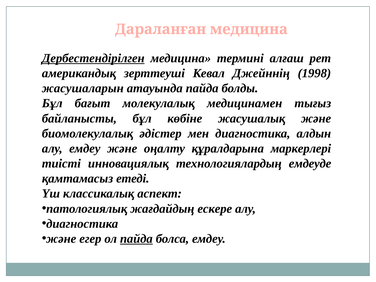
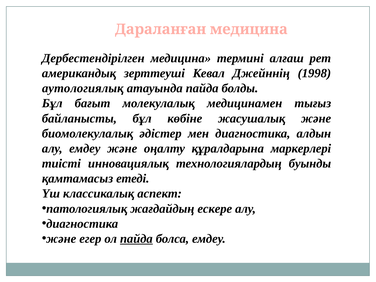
Дербестендірілген underline: present -> none (93, 58)
жасушаларын: жасушаларын -> аутологиялық (83, 88)
емдеуде: емдеуде -> буынды (310, 163)
